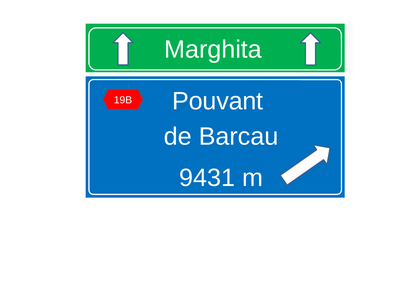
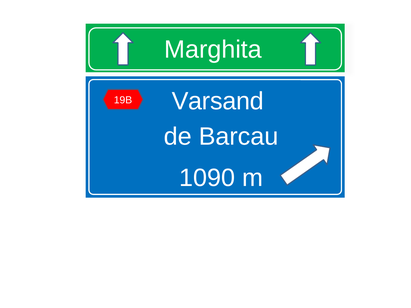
Pouvant: Pouvant -> Varsand (218, 101)
9431: 9431 -> 1090 (207, 178)
